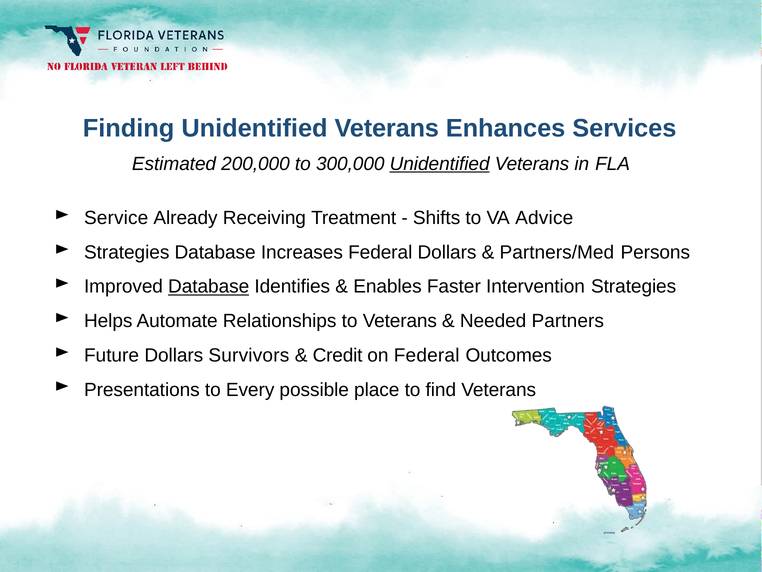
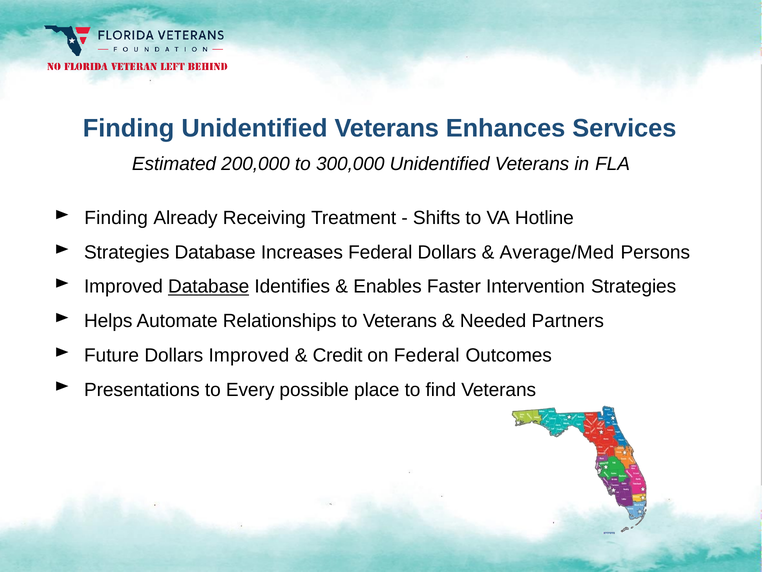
Unidentified underline: present -> none (440, 164)
Service: Service -> Finding (116, 218)
Advice: Advice -> Hotline (544, 218)
Partners/Med: Partners/Med -> Average/Med (557, 252)
Dollars Survivors: Survivors -> Improved (249, 355)
